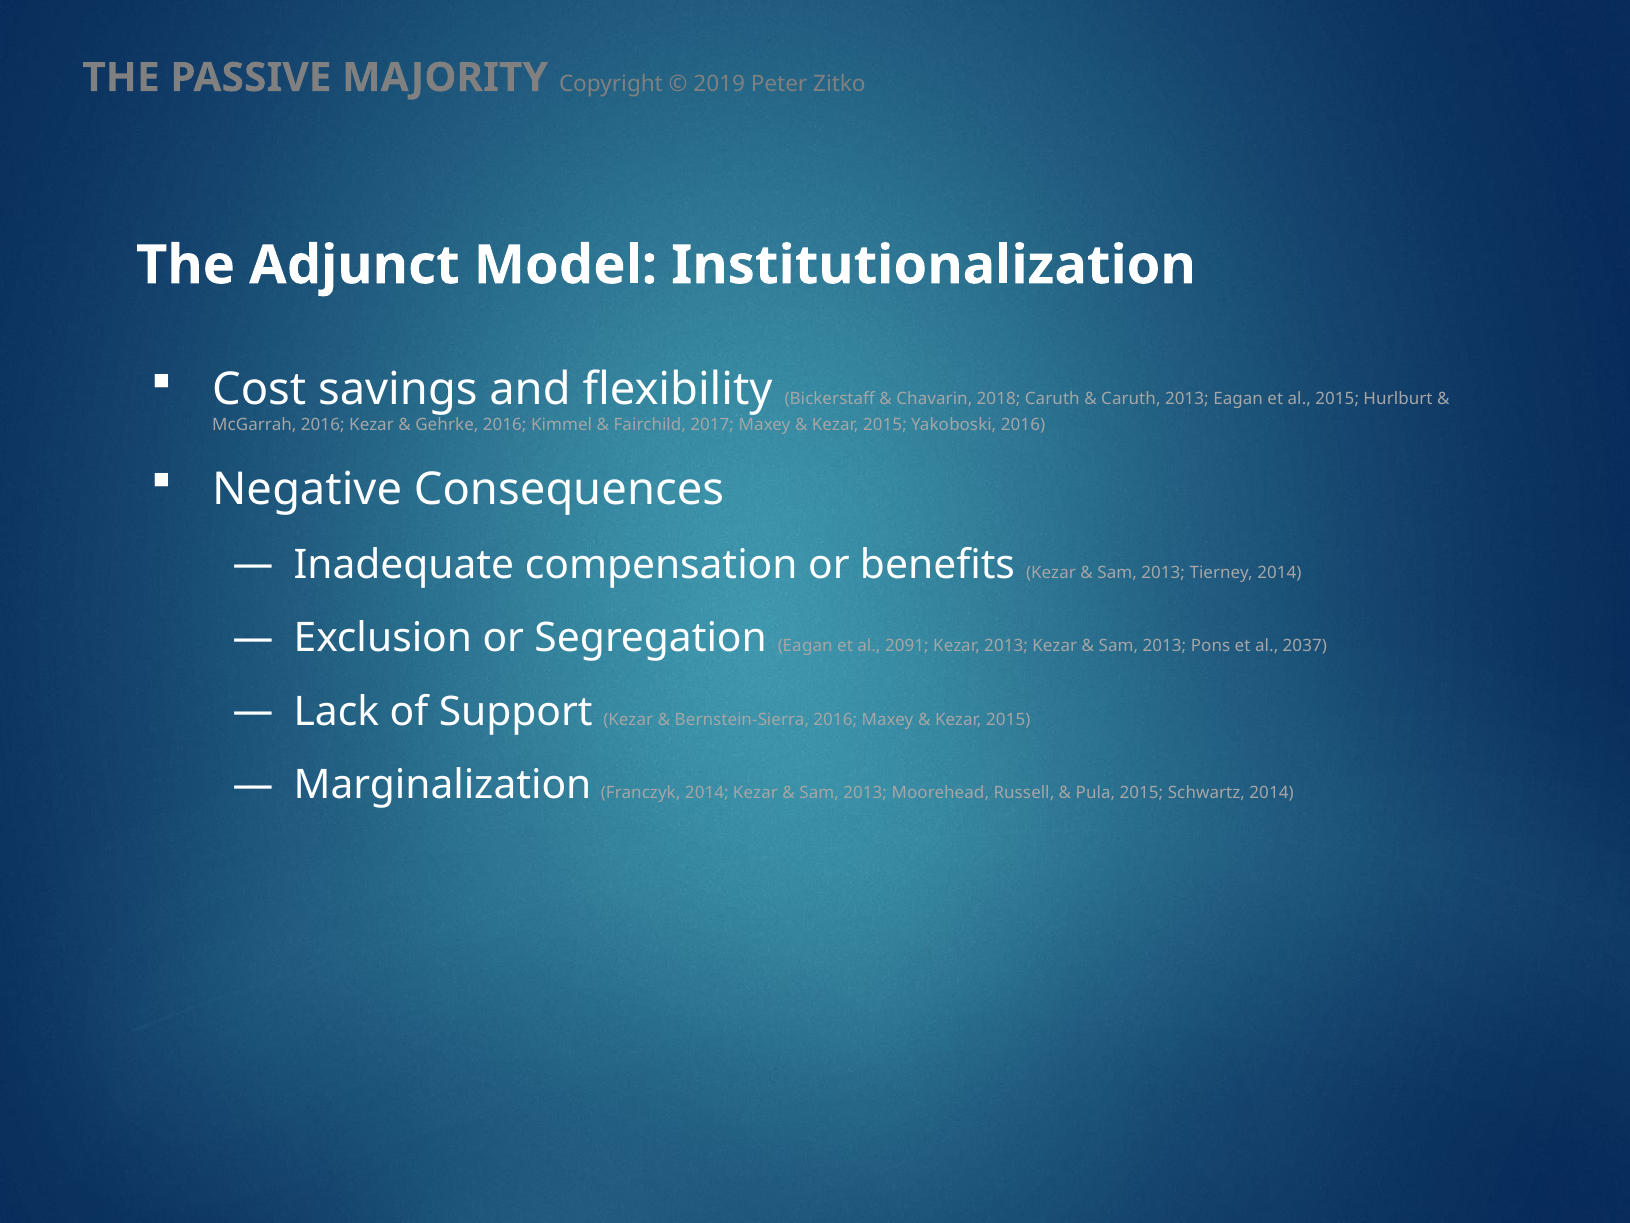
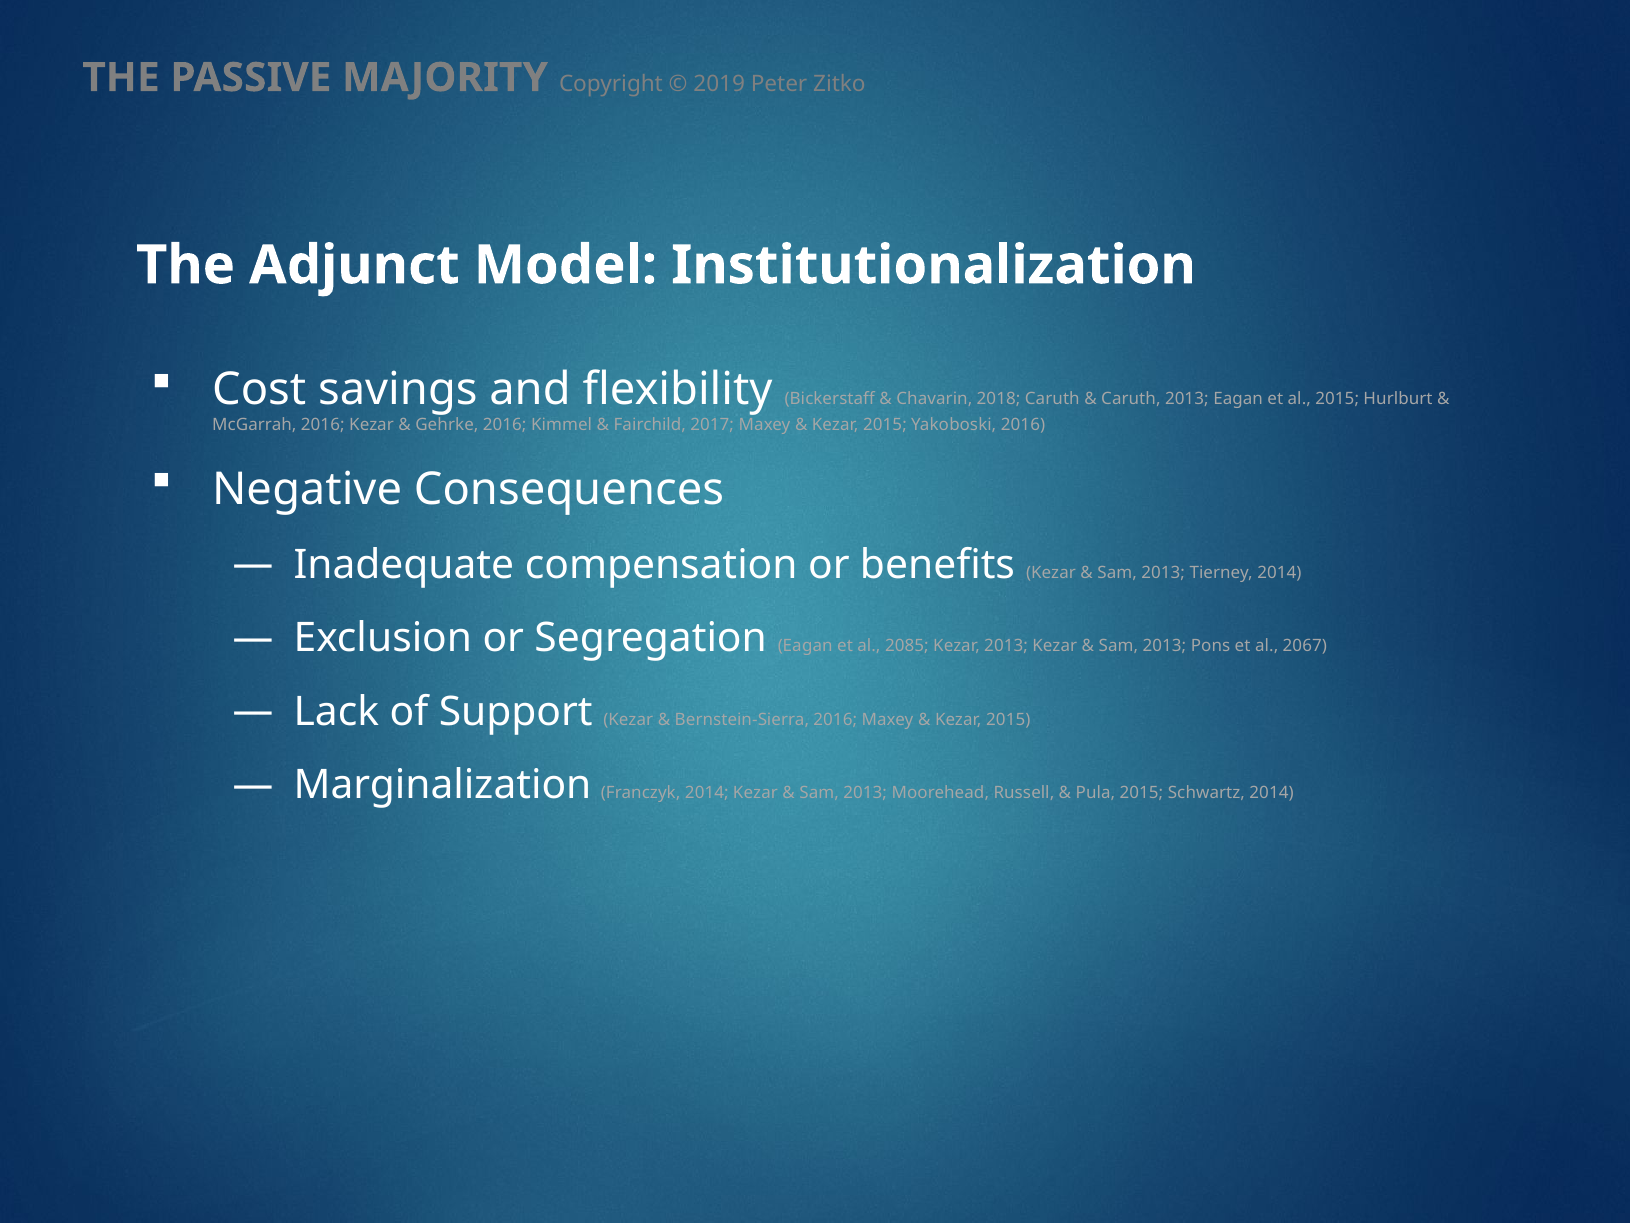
2091: 2091 -> 2085 (907, 646)
2037: 2037 -> 2067 (1305, 646)
